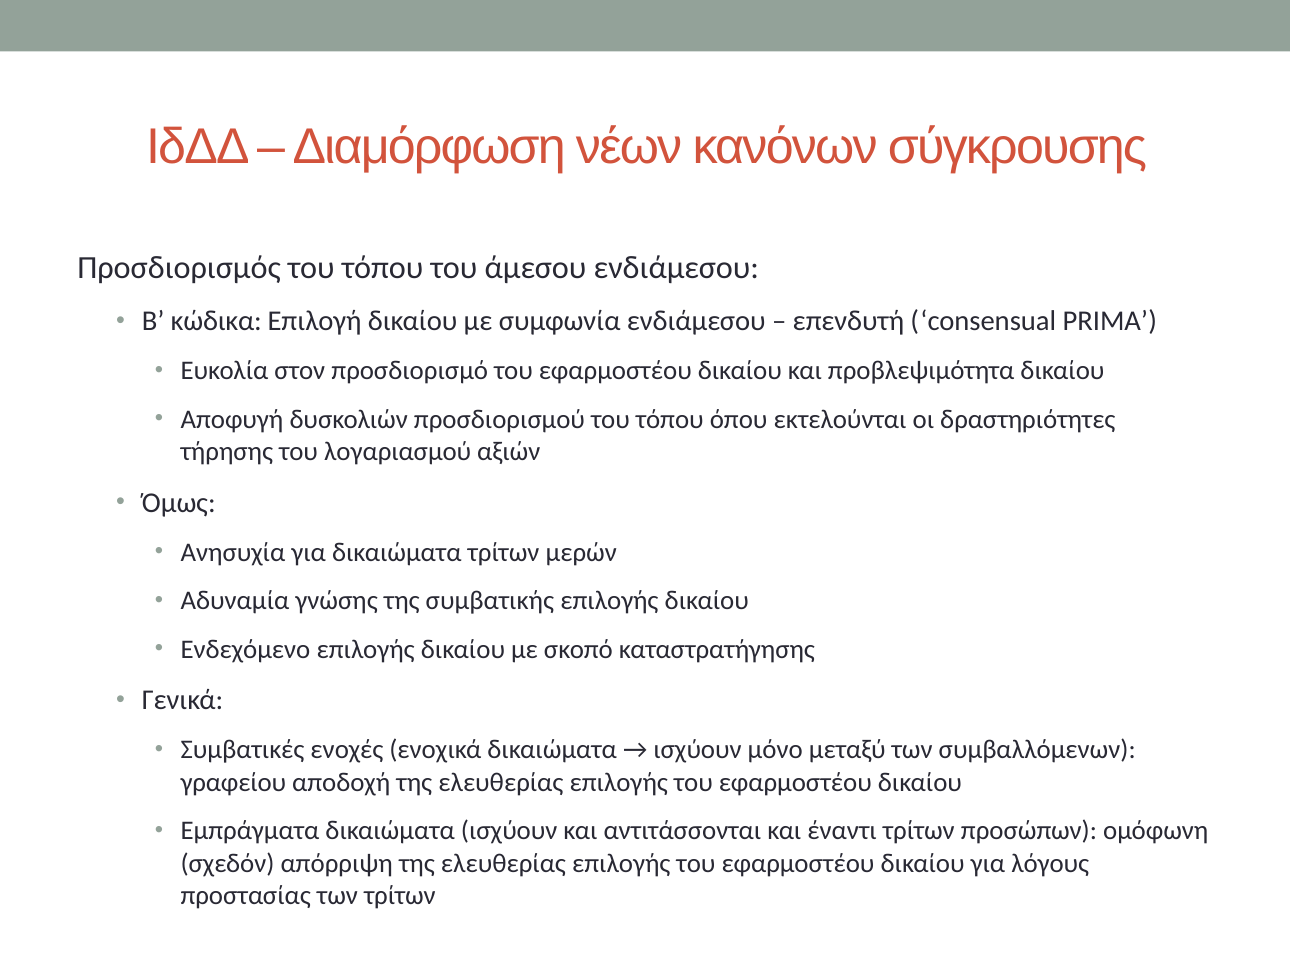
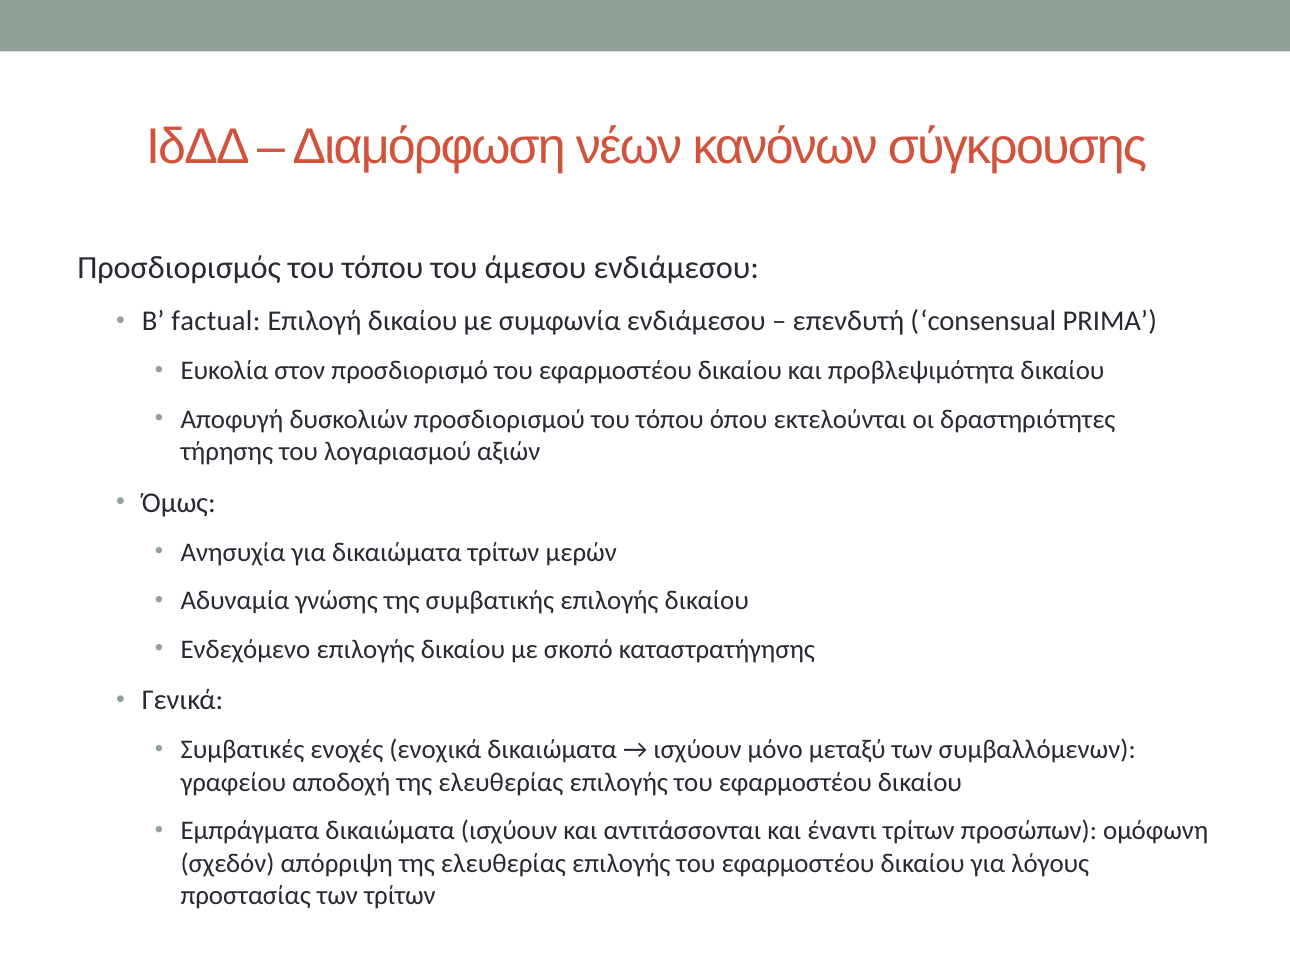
κώδικα: κώδικα -> factual (216, 321)
